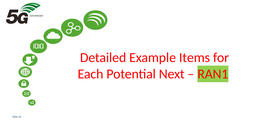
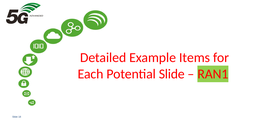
Potential Next: Next -> Slide (172, 74)
